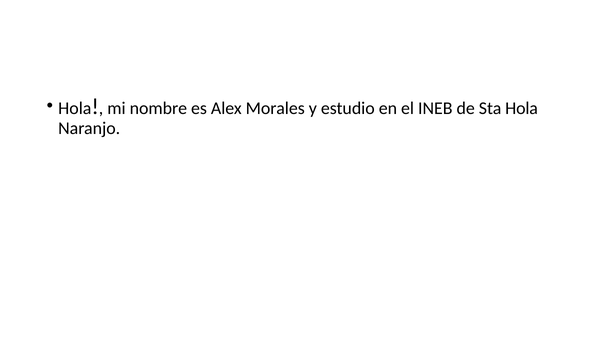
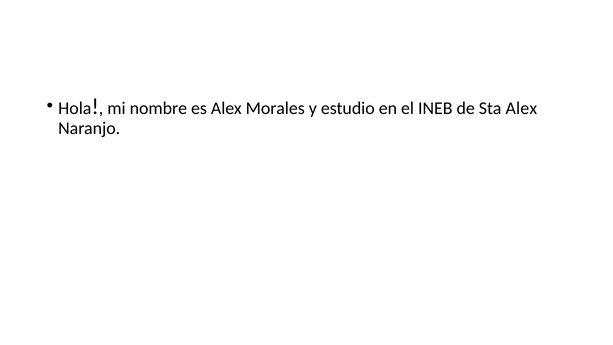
Sta Hola: Hola -> Alex (521, 108)
